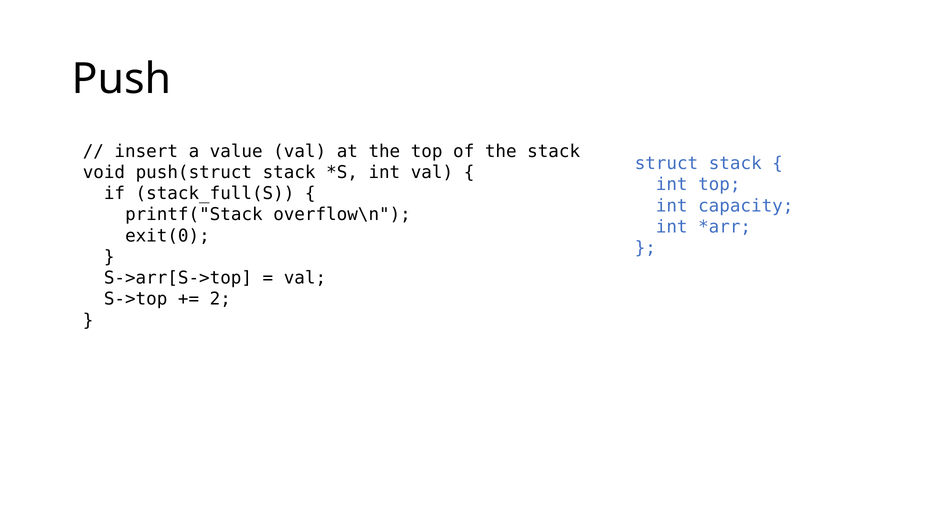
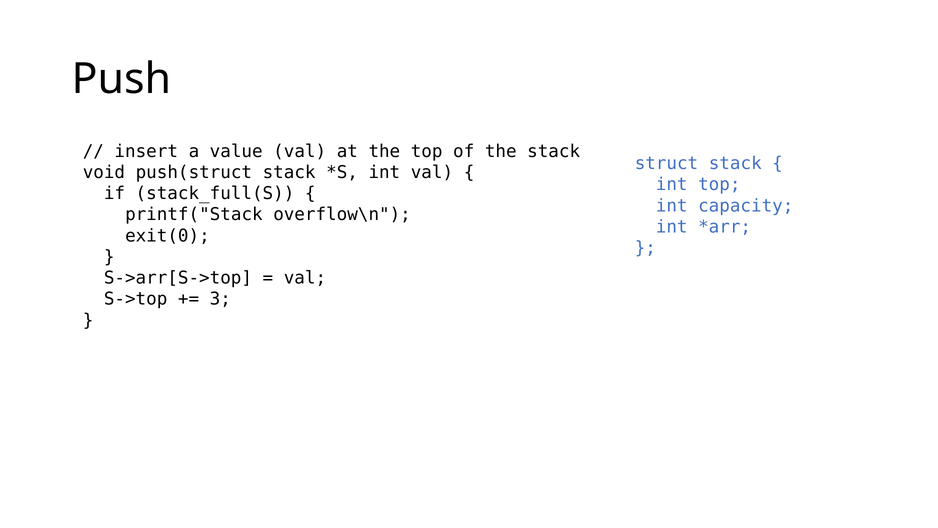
2: 2 -> 3 (220, 299)
